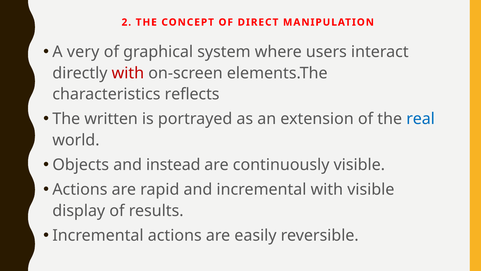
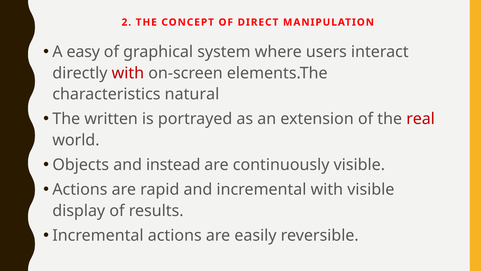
very: very -> easy (83, 52)
reflects: reflects -> natural (192, 94)
real colour: blue -> red (421, 119)
